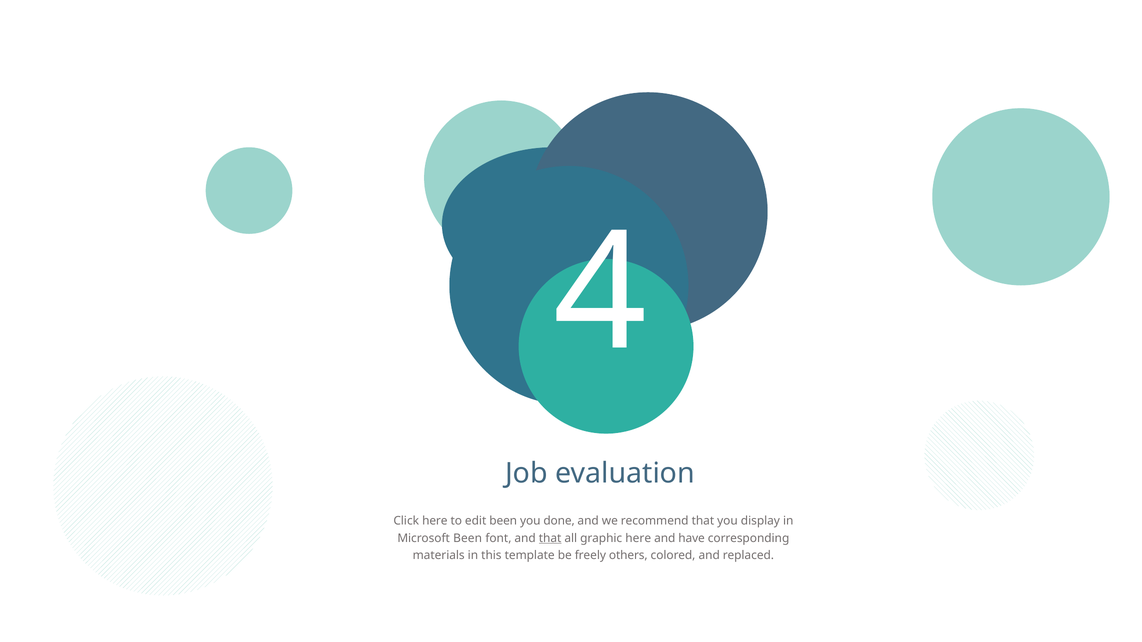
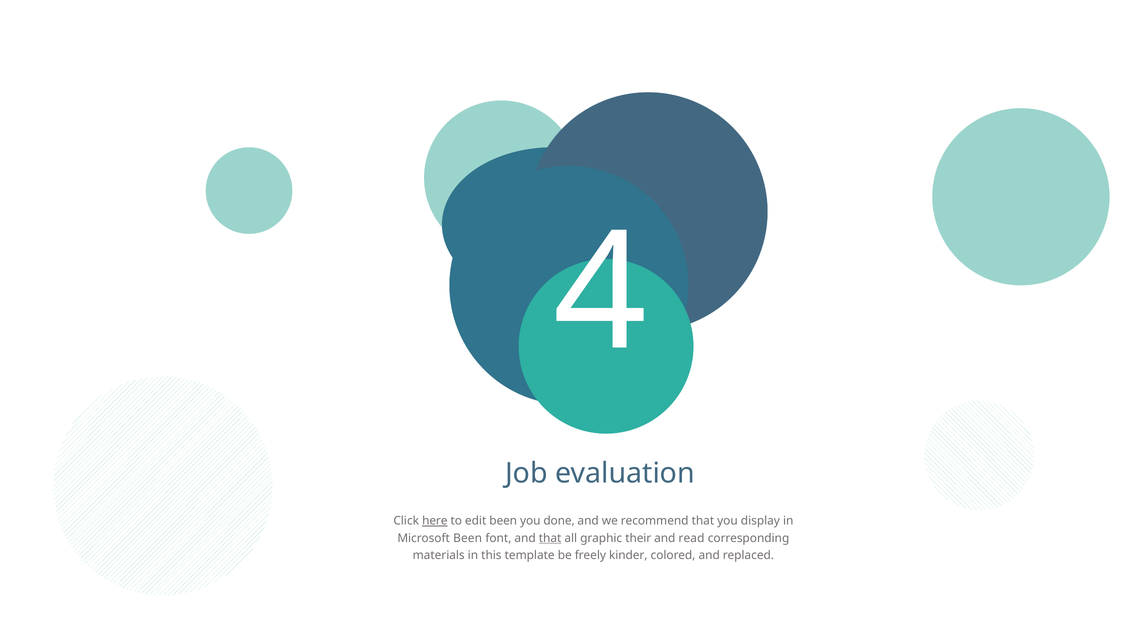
here underline: none -> present (435, 521)
graphic here: here -> their (638, 538)
have: have -> read (691, 538)
others: others -> kinder (628, 556)
